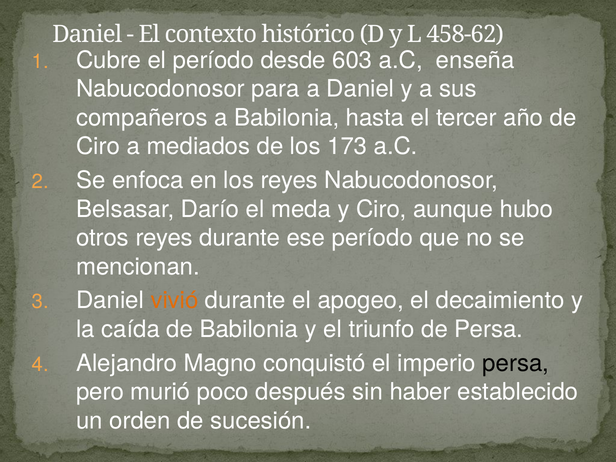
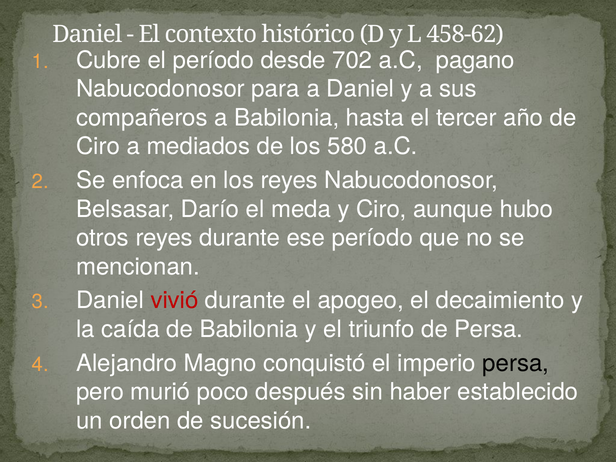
603: 603 -> 702 (352, 60)
enseña: enseña -> pagano (475, 60)
173: 173 -> 580 (347, 146)
vivió colour: orange -> red (175, 301)
